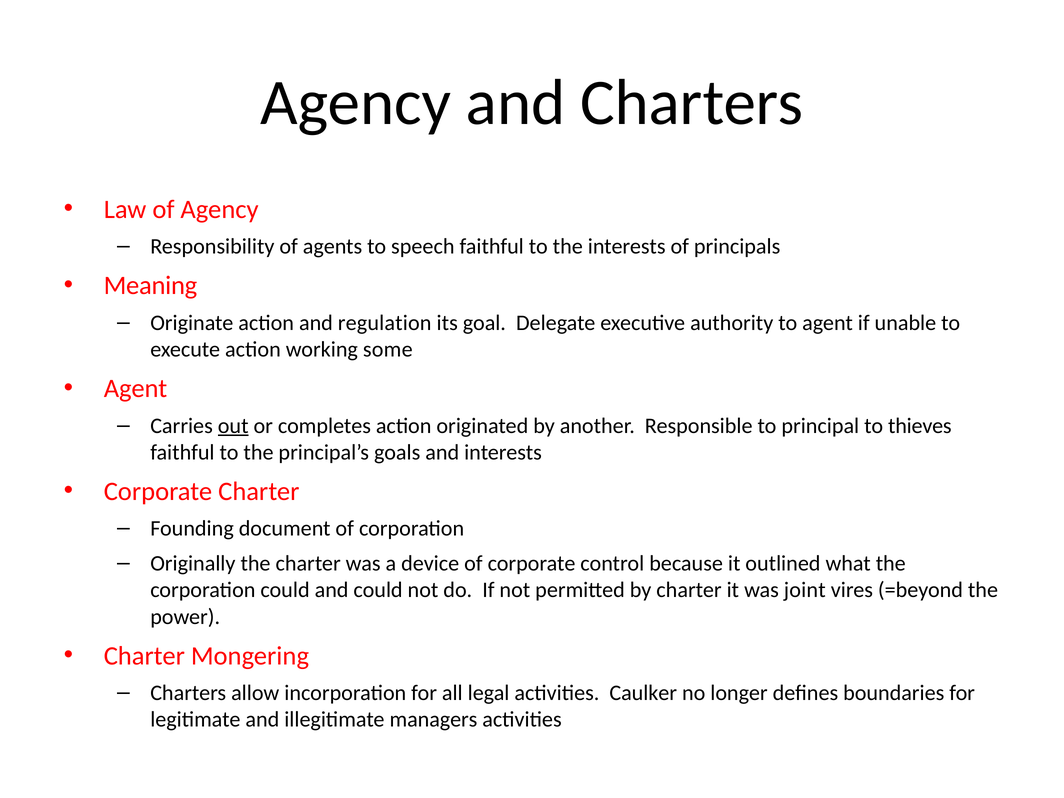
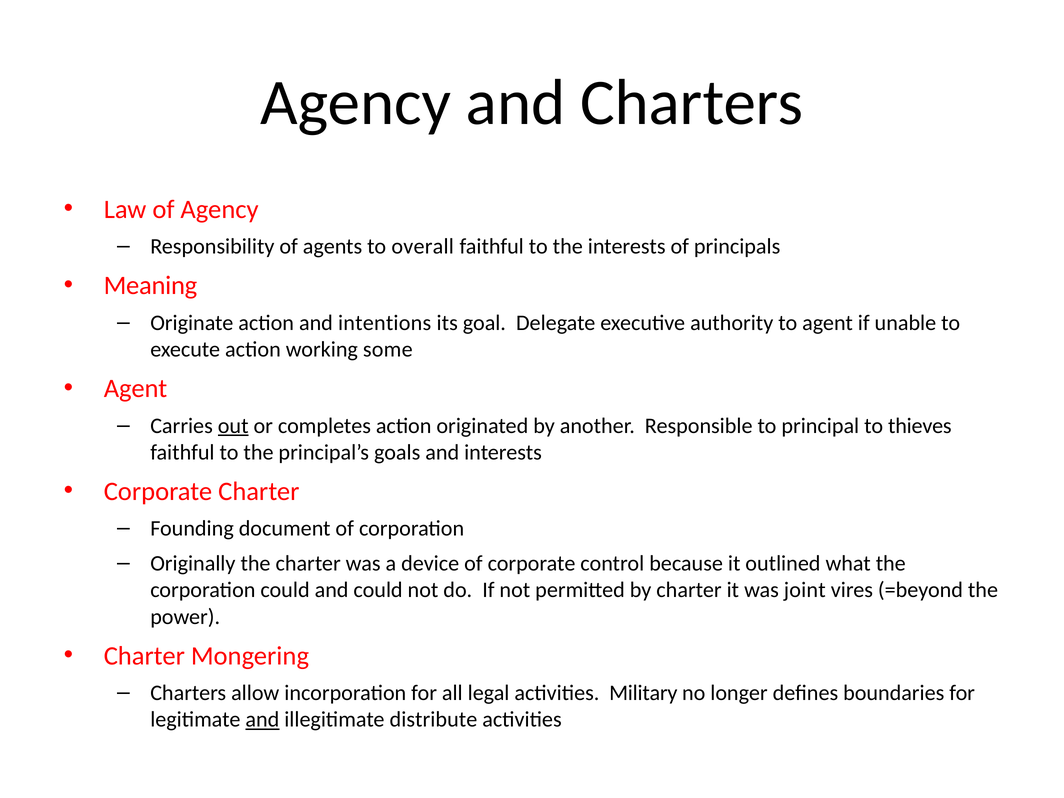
speech: speech -> overall (423, 247)
regulation: regulation -> intentions (385, 323)
Caulker: Caulker -> Military (643, 693)
and underline: none -> present (262, 720)
managers: managers -> distribute (433, 720)
